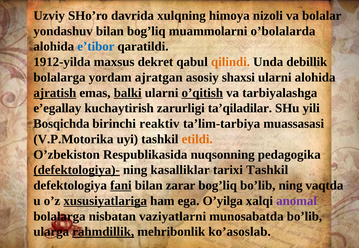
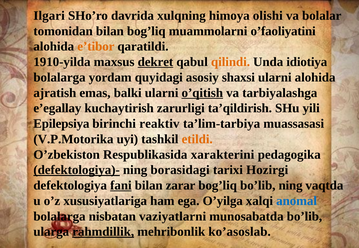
Uzviy: Uzviy -> Ilgari (49, 16)
nizoli: nizoli -> olishi (268, 16)
yondashuv: yondashuv -> tomonidan (63, 31)
o’bolalarda: o’bolalarda -> o’faoliyatini (283, 31)
e’tibor colour: blue -> orange (96, 47)
1912-yilda: 1912-yilda -> 1910-yilda (62, 62)
dekret underline: none -> present (155, 62)
debillik: debillik -> idiotiya (307, 62)
ajratgan: ajratgan -> quyidagi (159, 77)
ajratish underline: present -> none (55, 93)
balki underline: present -> none (128, 93)
ta’qiladilar: ta’qiladilar -> ta’qildirish (240, 108)
Bosqichda: Bosqichda -> Epilepsiya (61, 124)
nuqsonning: nuqsonning -> xarakterini (223, 155)
kasalliklar: kasalliklar -> borasidagi (180, 170)
tarixi Tashkil: Tashkil -> Hozirgi (267, 170)
xususiyatlariga underline: present -> none (105, 201)
anomal colour: purple -> blue (297, 201)
